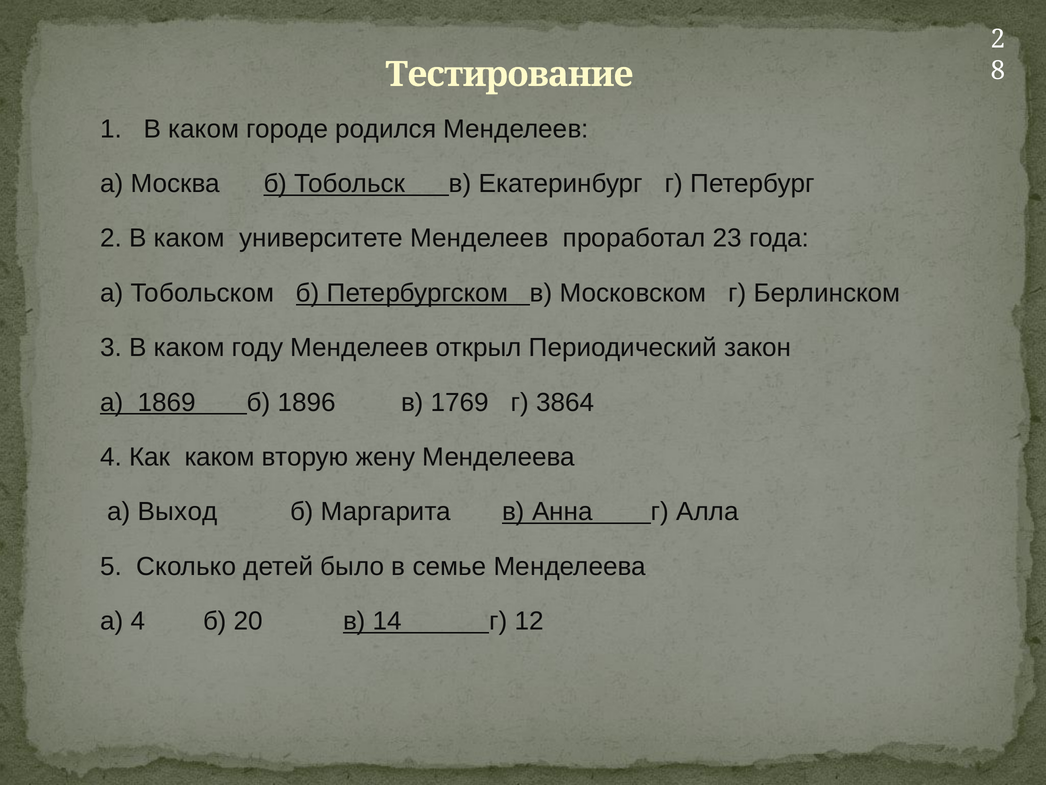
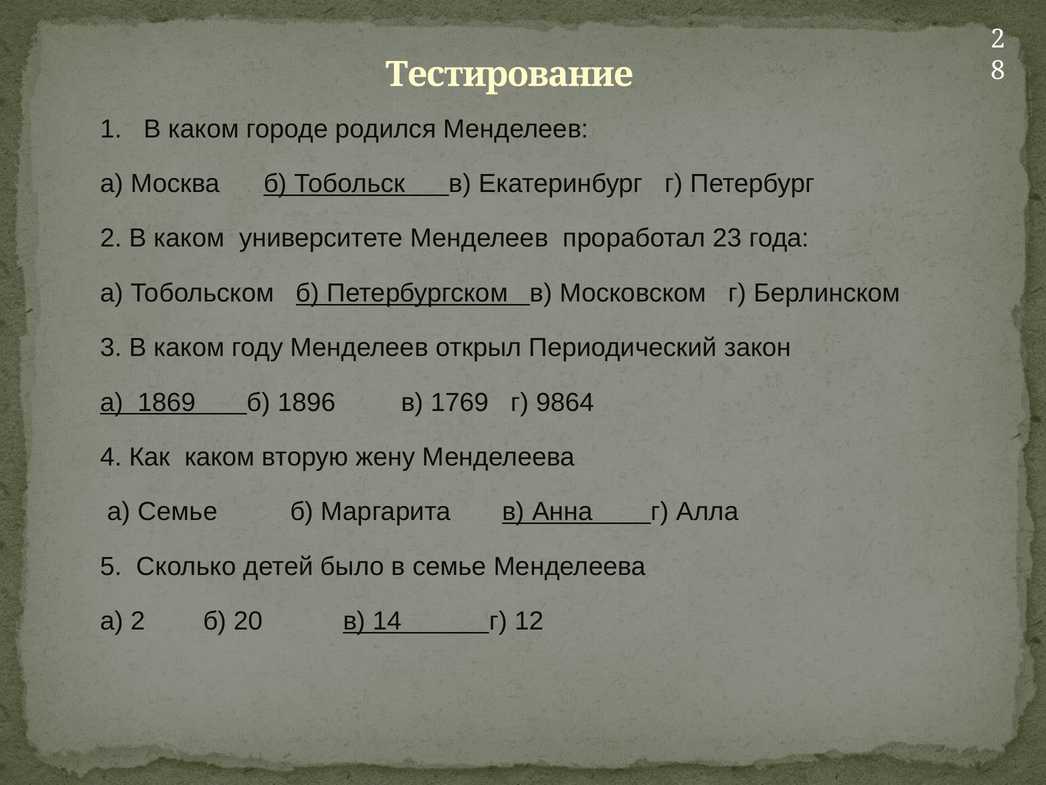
3864: 3864 -> 9864 (565, 402)
а Выход: Выход -> Семье (178, 511)
а 4: 4 -> 2 (138, 621)
